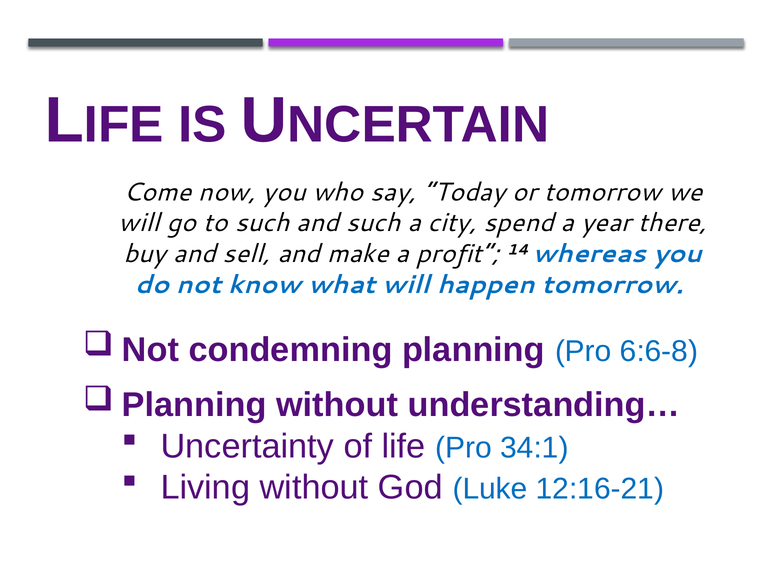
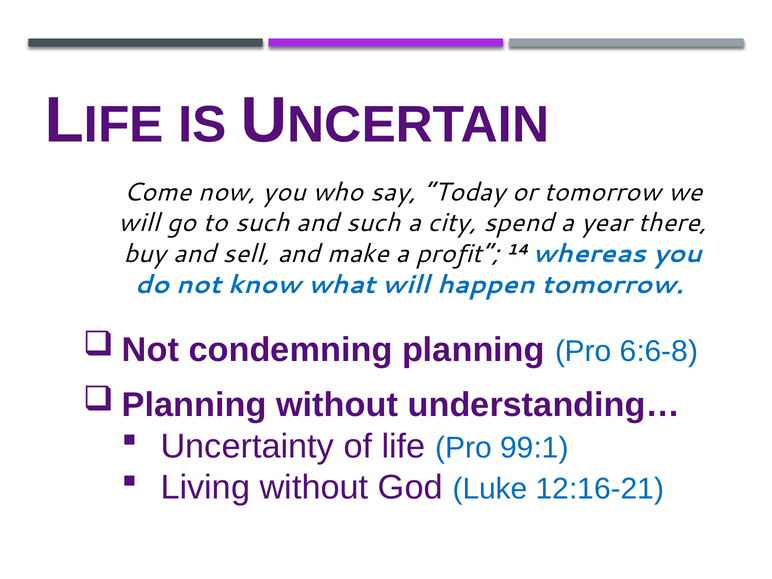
34:1: 34:1 -> 99:1 (534, 448)
